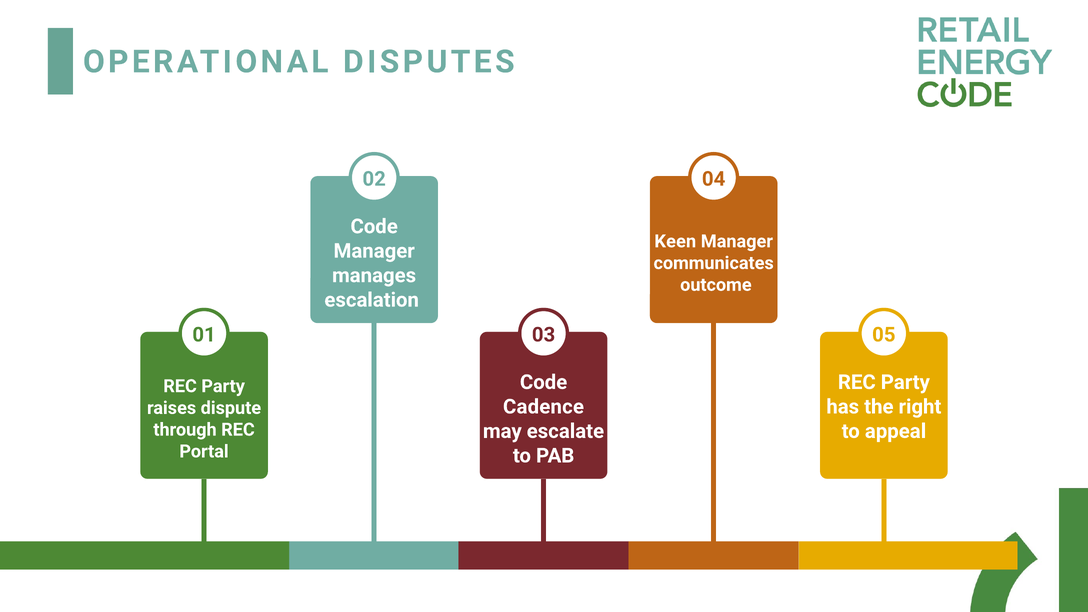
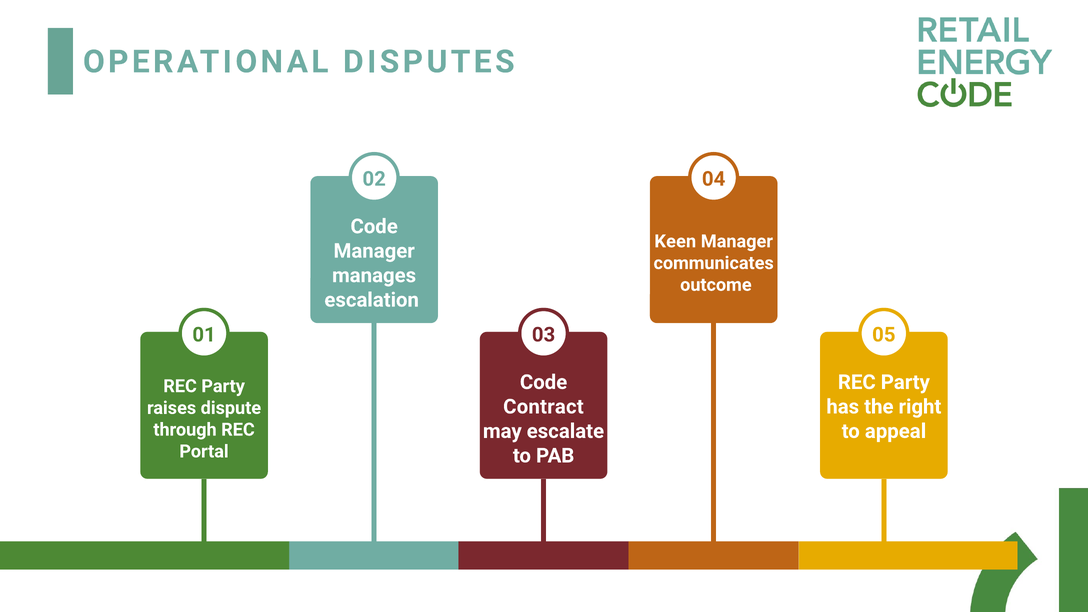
Cadence: Cadence -> Contract (543, 407)
